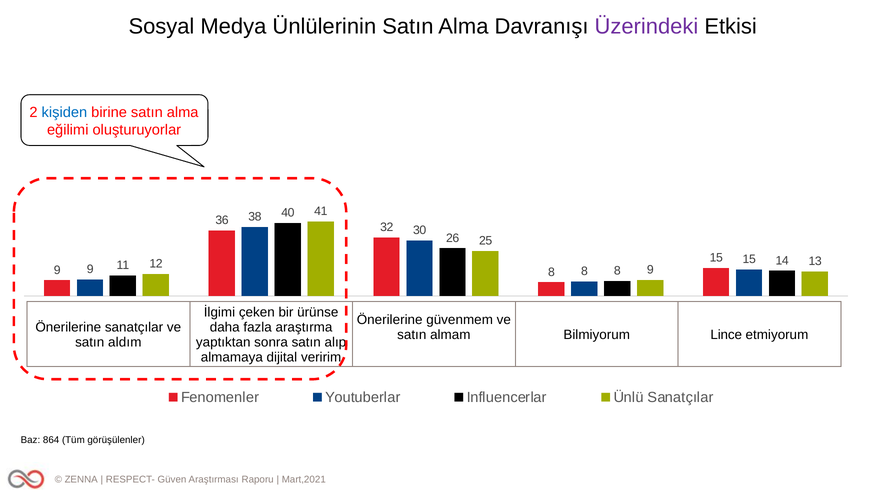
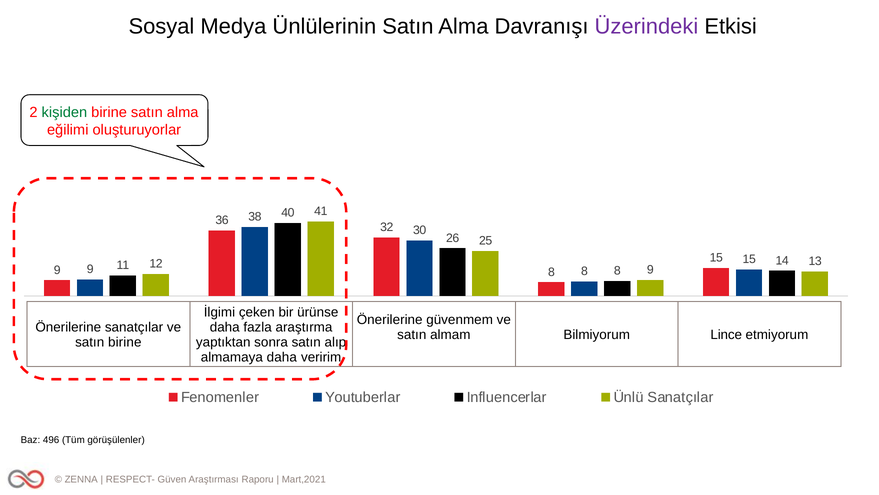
kişiden colour: blue -> green (64, 112)
satın aldım: aldım -> birine (125, 342)
almamaya dijital: dijital -> daha (282, 357)
864: 864 -> 496 (51, 439)
